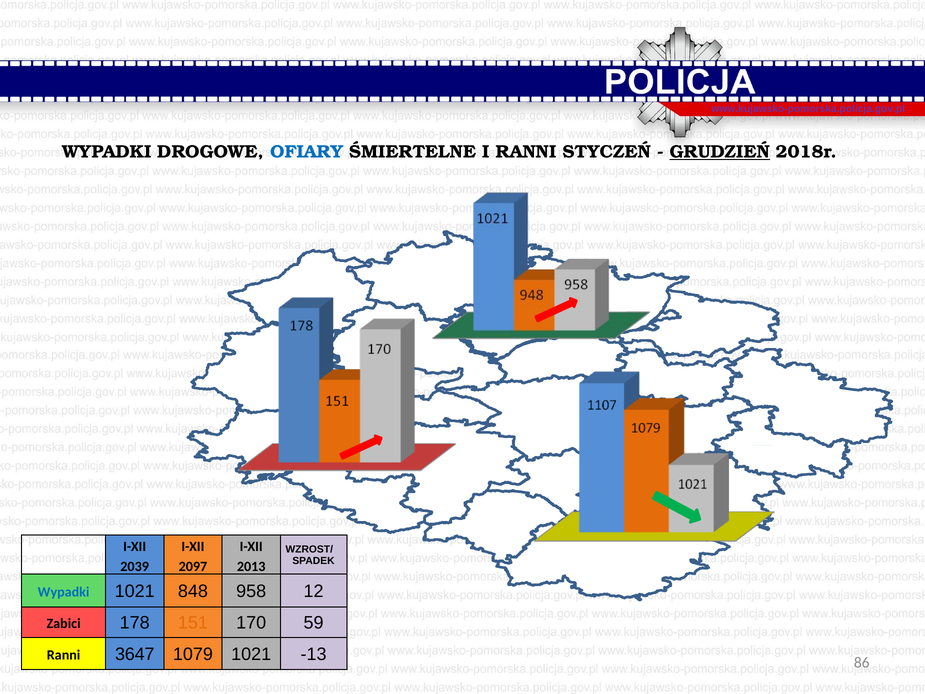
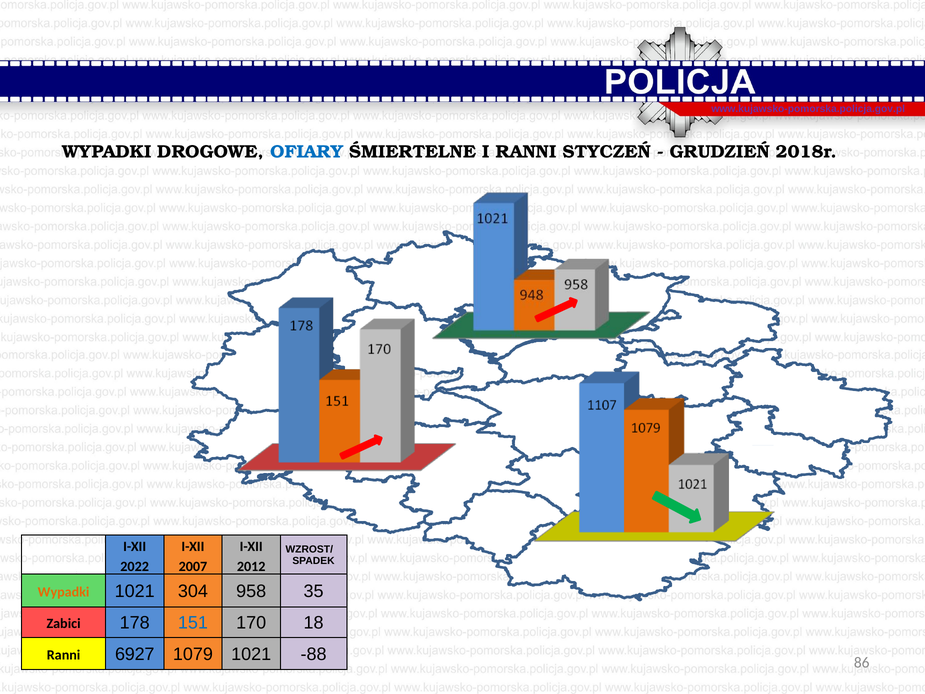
GRUDZIEŃ underline: present -> none (720, 152)
2039: 2039 -> 2022 (135, 566)
2097: 2097 -> 2007 (193, 566)
2013: 2013 -> 2012 (251, 566)
Wypadki colour: blue -> orange (64, 592)
848: 848 -> 304 (193, 591)
12: 12 -> 35 (314, 591)
151 colour: orange -> blue (193, 623)
59: 59 -> 18 (314, 623)
3647: 3647 -> 6927 (135, 654)
-13: -13 -> -88 (314, 654)
